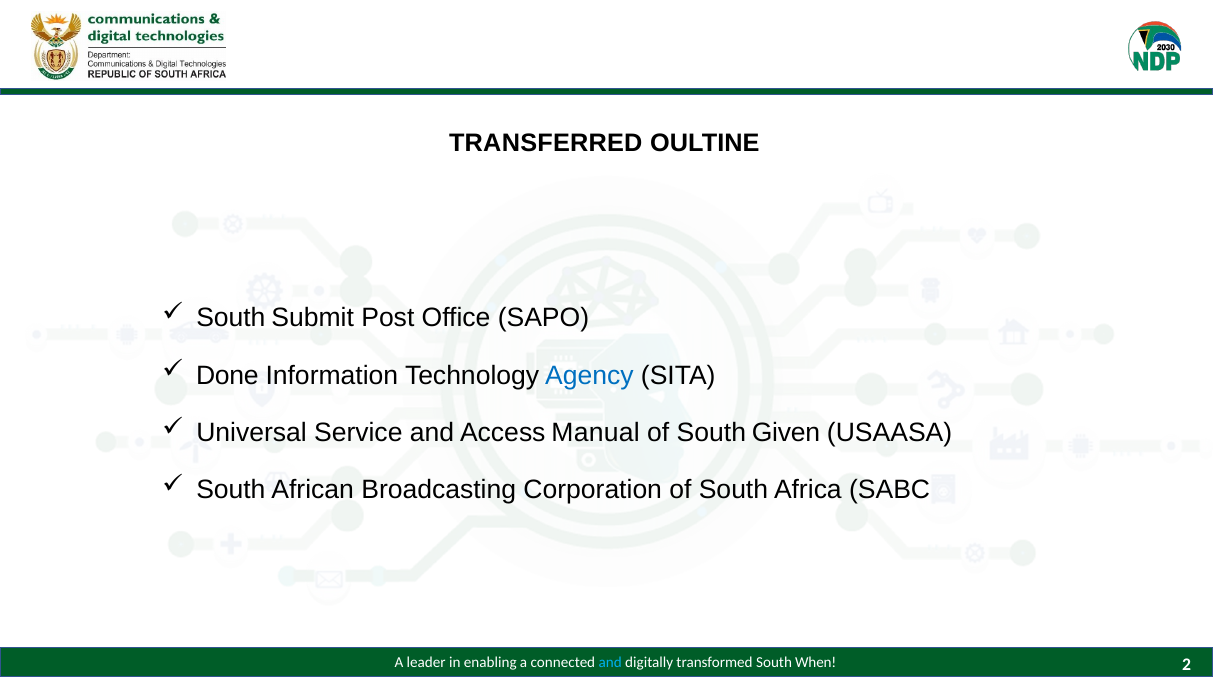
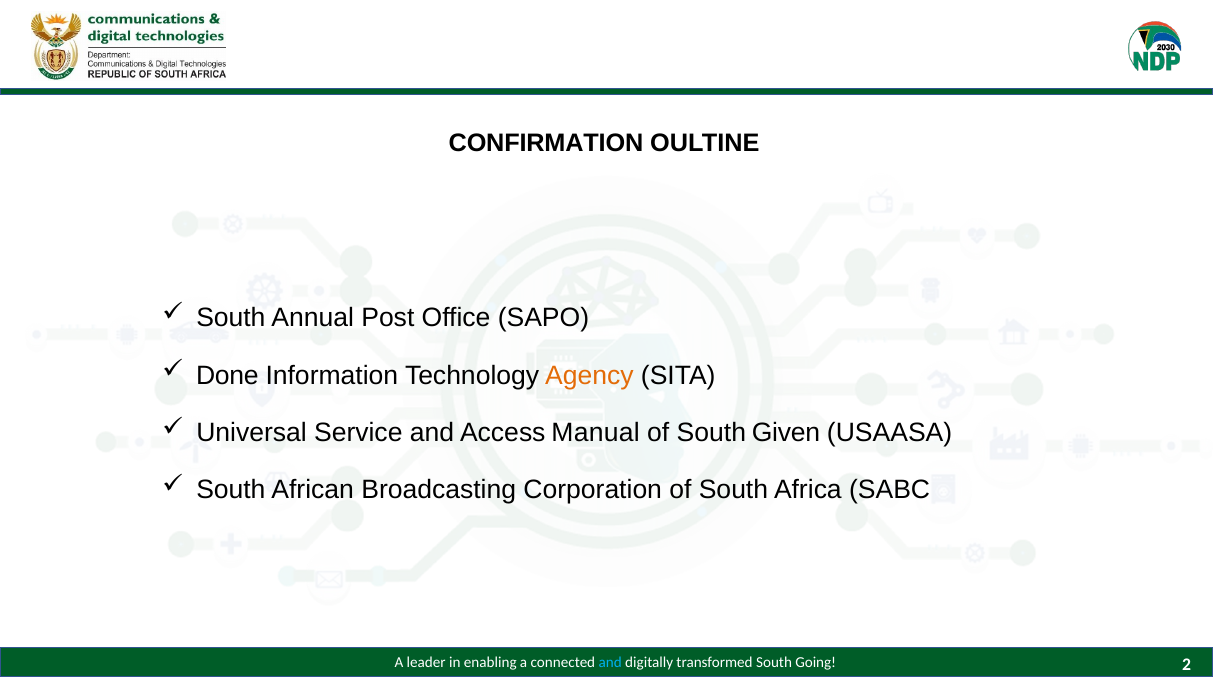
TRANSFERRED: TRANSFERRED -> CONFIRMATION (546, 144)
Submit: Submit -> Annual (313, 318)
Agency colour: blue -> orange (589, 375)
When: When -> Going (816, 663)
